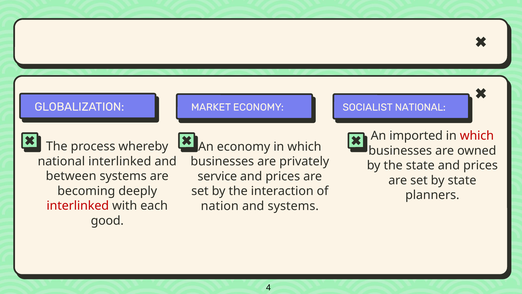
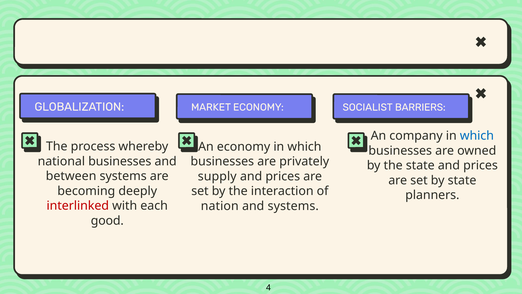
SOCIALIST NATIONAL: NATIONAL -> BARRIERS (420, 107)
imported: imported -> company (416, 136)
which colour: red -> blue (477, 136)
national interlinked: interlinked -> businesses (120, 161)
service: service -> supply (217, 176)
